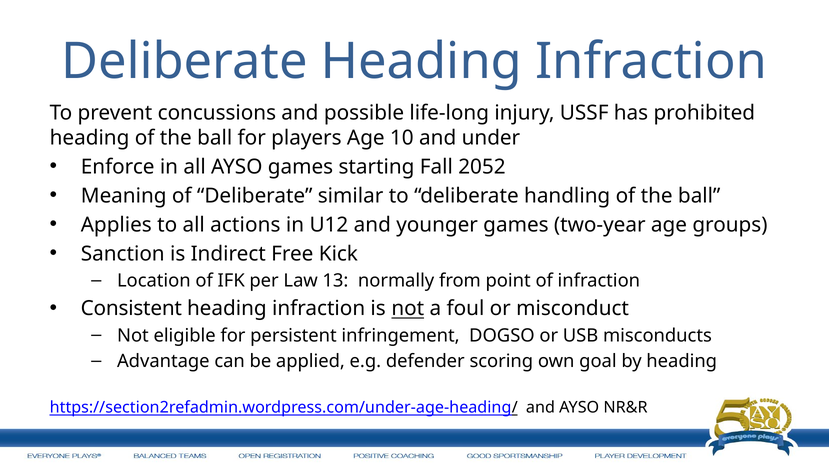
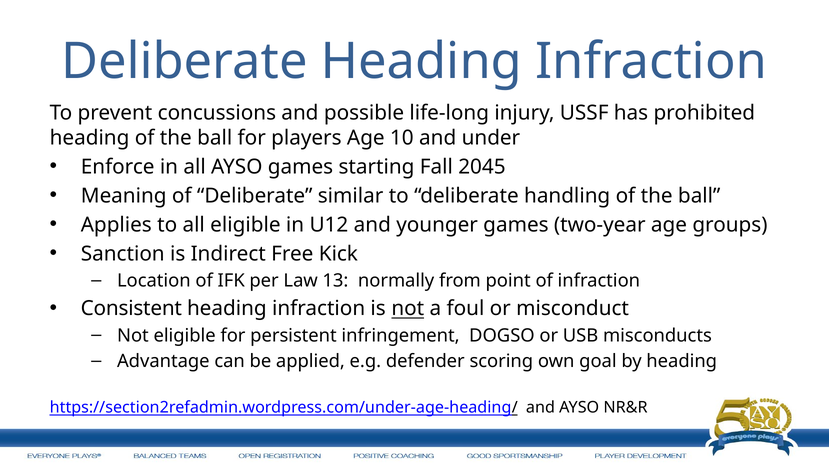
2052: 2052 -> 2045 (482, 167)
all actions: actions -> eligible (245, 225)
